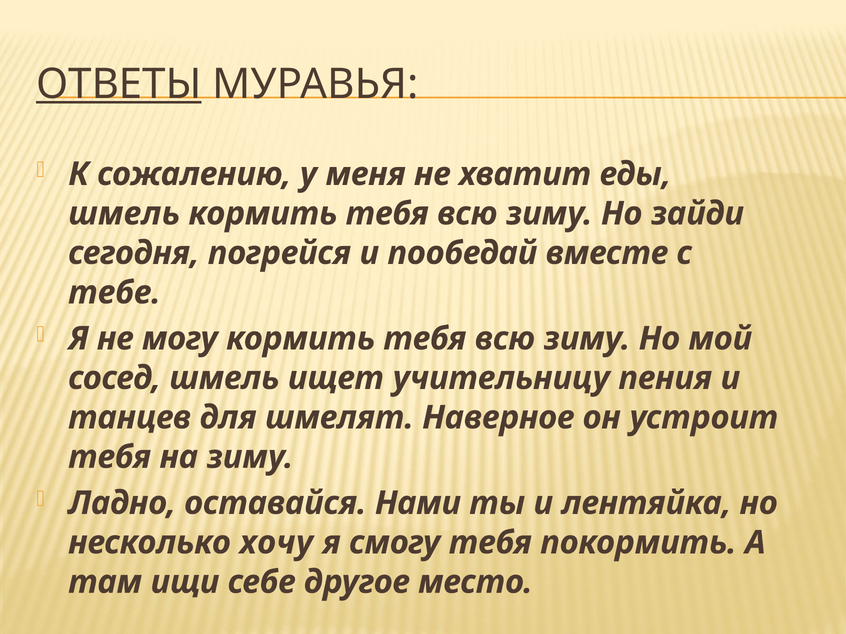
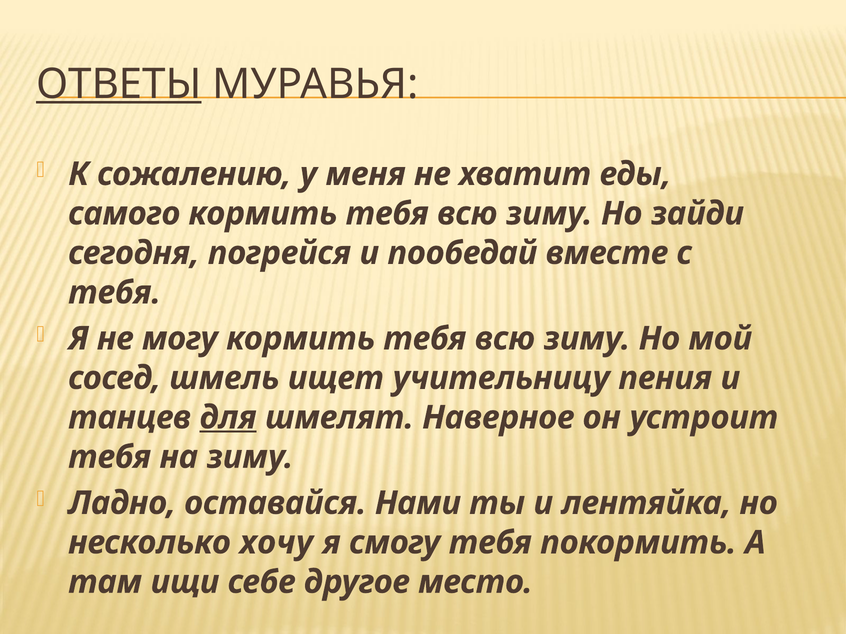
шмель: шмель -> самого (124, 214)
тебе: тебе -> тебя (115, 293)
для underline: none -> present (228, 418)
